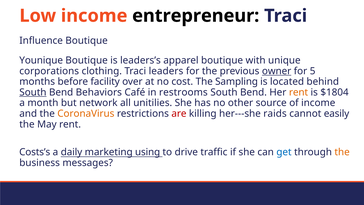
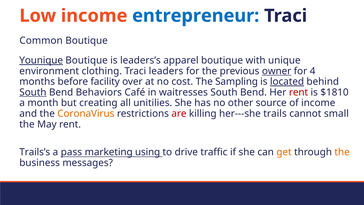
entrepreneur colour: black -> blue (196, 16)
Influence: Influence -> Common (41, 41)
Younique underline: none -> present (41, 60)
corporations: corporations -> environment (49, 71)
5: 5 -> 4 (313, 71)
located underline: none -> present (287, 82)
restrooms: restrooms -> waitresses (183, 92)
rent colour: orange -> red (299, 92)
$1804: $1804 -> $1810 (335, 92)
network: network -> creating (98, 103)
raids: raids -> trails (275, 113)
easily: easily -> small (336, 113)
Costs’s: Costs’s -> Trails’s (35, 152)
daily: daily -> pass (71, 152)
get colour: blue -> orange (284, 152)
